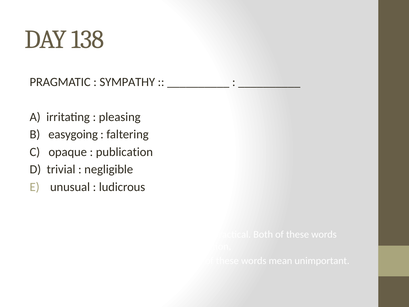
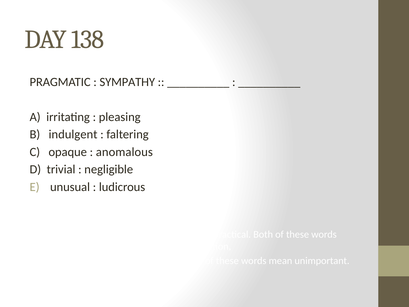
easygoing: easygoing -> indulgent (73, 134)
publication: publication -> anomalous (124, 152)
